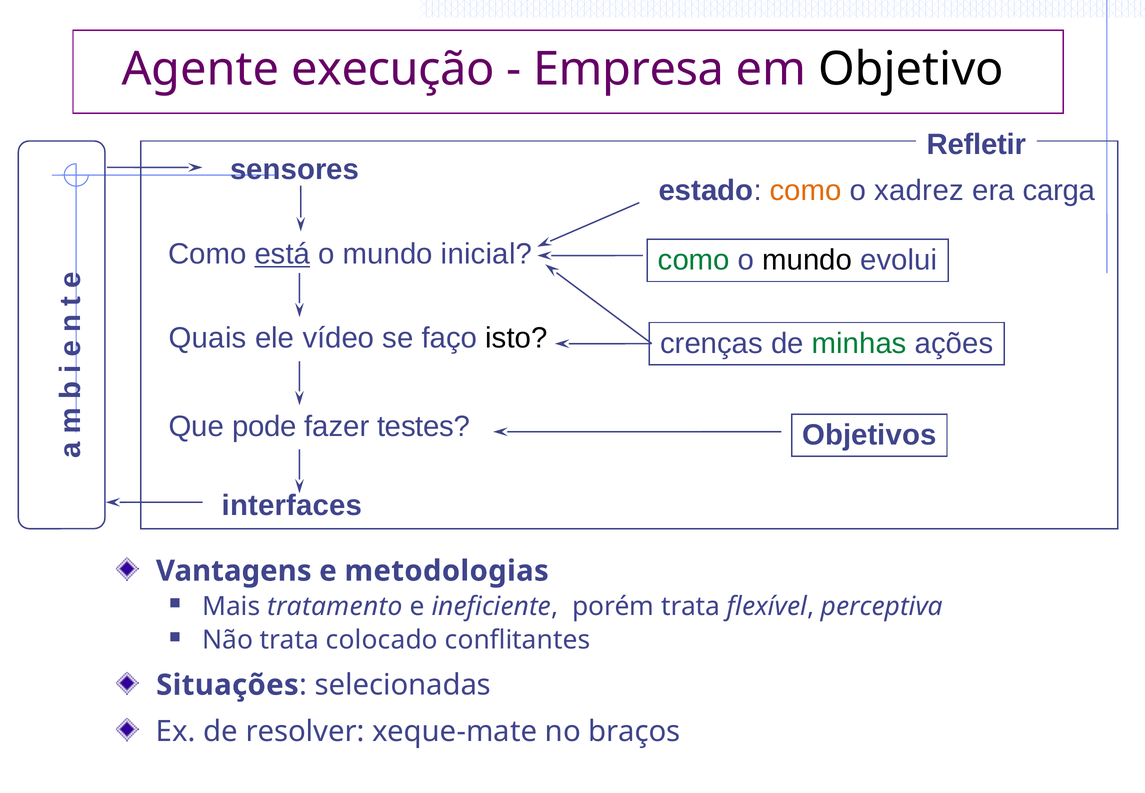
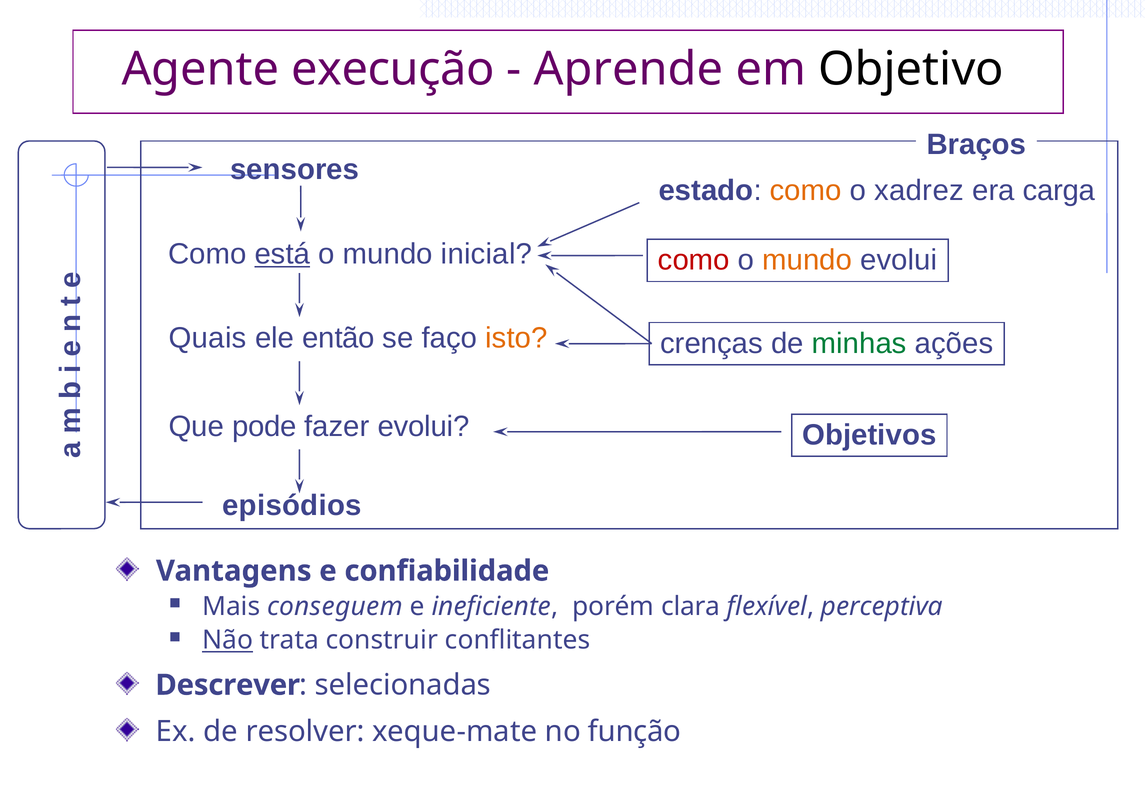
Empresa: Empresa -> Aprende (628, 69)
Refletir: Refletir -> Braços (976, 144)
como colour: green -> red (694, 260)
mundo colour: black -> orange (807, 260)
vídeo: vídeo -> então (339, 338)
isto colour: black -> orange (516, 338)
fazer testes: testes -> evolui (424, 426)
interfaces: interfaces -> episódios (292, 505)
metodologias: metodologias -> confiabilidade (447, 571)
tratamento: tratamento -> conseguem (335, 606)
porém trata: trata -> clara (691, 606)
Não underline: none -> present (228, 640)
colocado: colocado -> construir (382, 640)
Situações: Situações -> Descrever (228, 685)
braços: braços -> função (635, 731)
